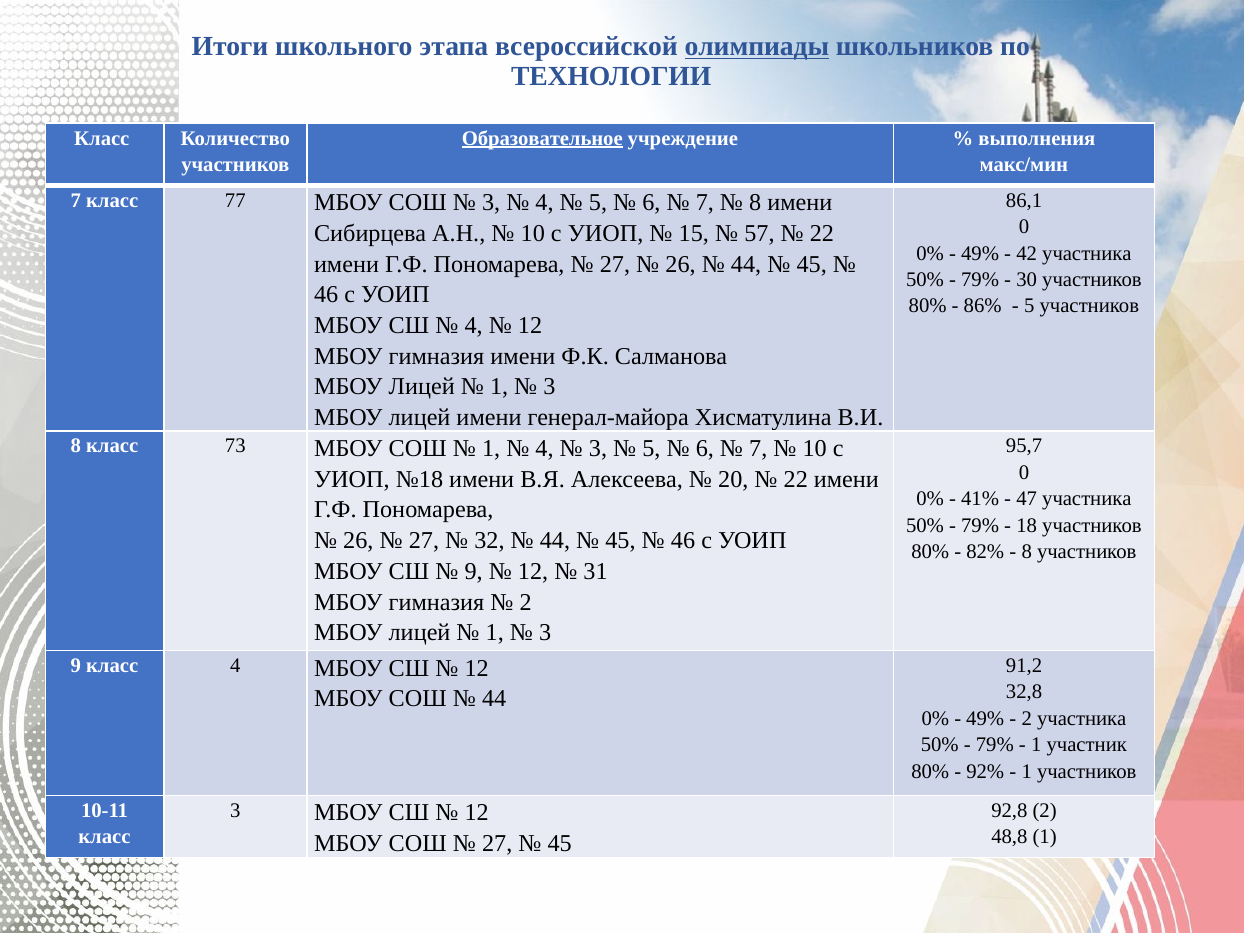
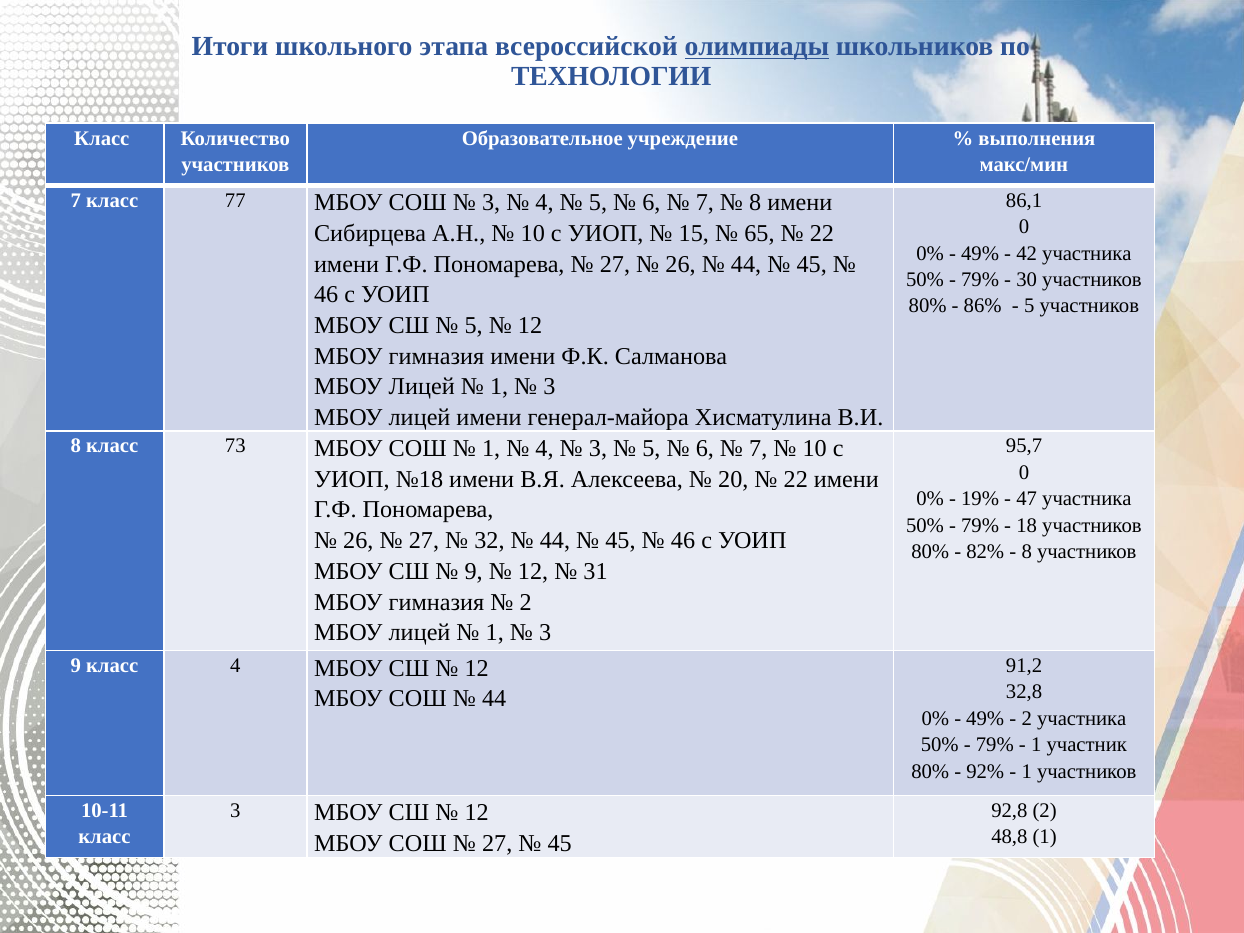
Образовательное underline: present -> none (542, 138)
57: 57 -> 65 (760, 233)
4: 4 -> 5 (474, 326)
41%: 41% -> 19% (980, 499)
